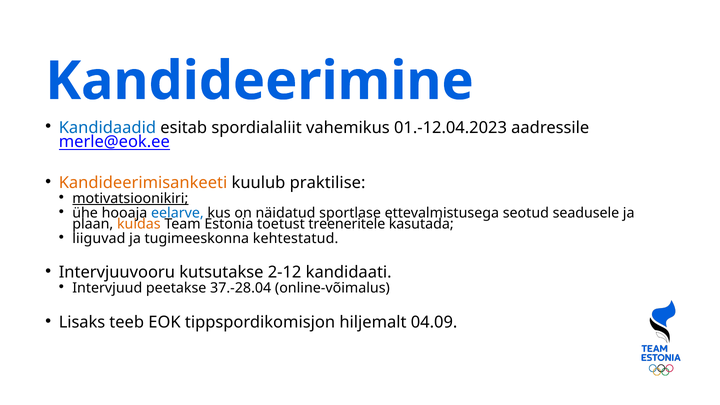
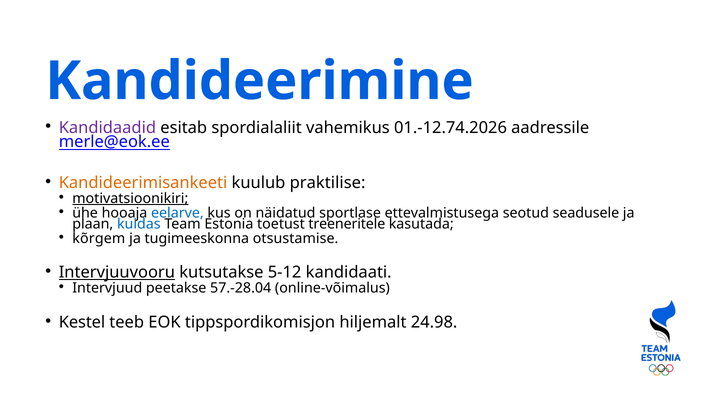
Kandidaadid colour: blue -> purple (107, 128)
01.-12.04.2023: 01.-12.04.2023 -> 01.-12.74.2026 (450, 128)
kuidas colour: orange -> blue (139, 224)
liiguvad: liiguvad -> kõrgem (99, 238)
kehtestatud: kehtestatud -> otsustamise (296, 238)
Intervjuuvooru underline: none -> present (117, 273)
2-12: 2-12 -> 5-12 (285, 273)
37.-28.04: 37.-28.04 -> 57.-28.04 (241, 288)
Lisaks: Lisaks -> Kestel (82, 322)
04.09: 04.09 -> 24.98 (434, 322)
